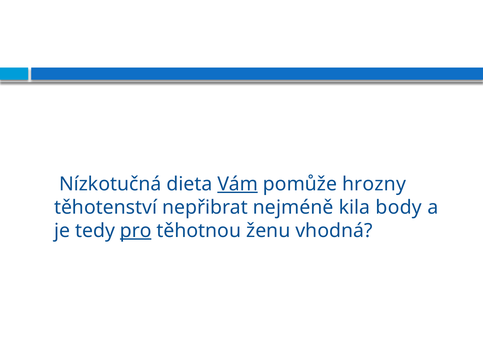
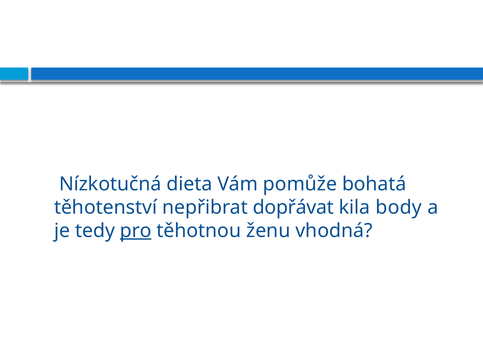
Vám underline: present -> none (238, 184)
hrozny: hrozny -> bohatá (374, 184)
nejméně: nejméně -> dopřávat (293, 207)
